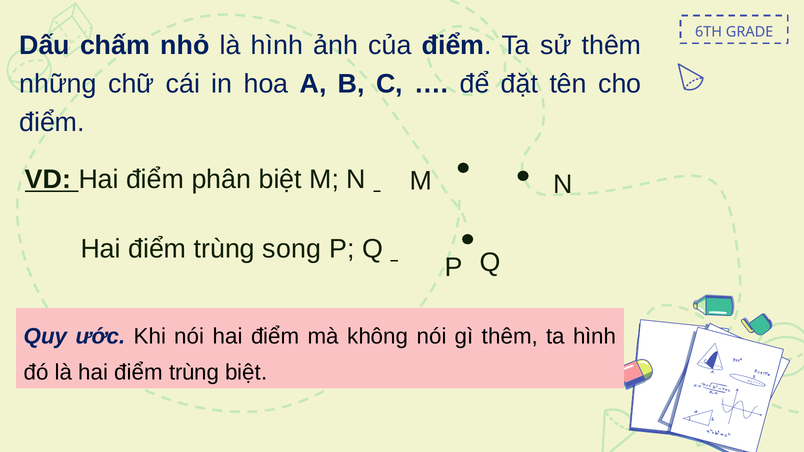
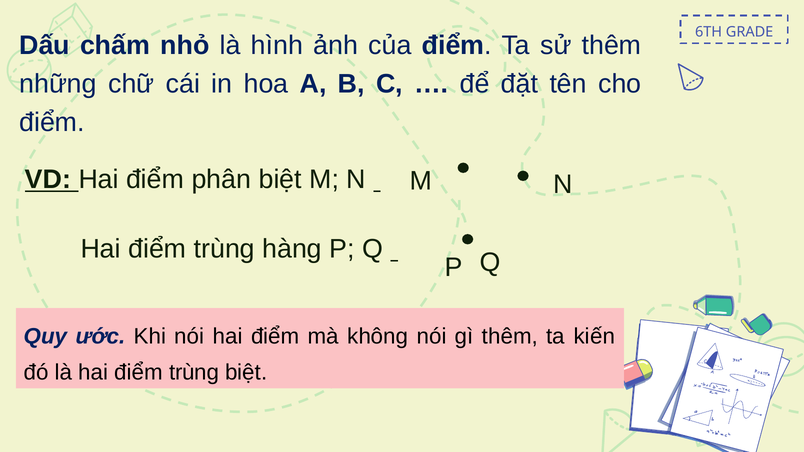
song: song -> hàng (292, 249)
ta hình: hình -> kiến (594, 337)
